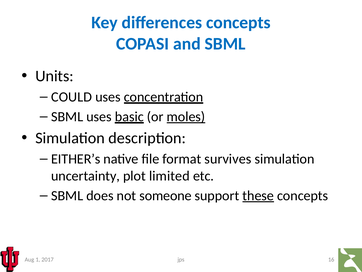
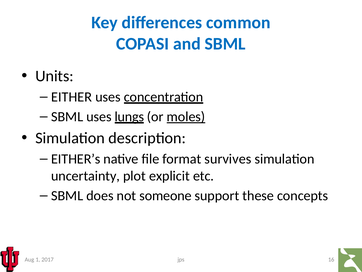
differences concepts: concepts -> common (238, 23)
COULD: COULD -> EITHER (72, 97)
basic: basic -> lungs (129, 116)
limited: limited -> explicit (169, 176)
these underline: present -> none (258, 195)
